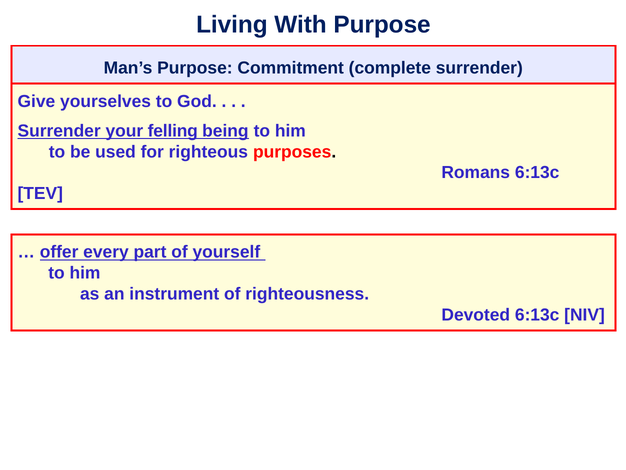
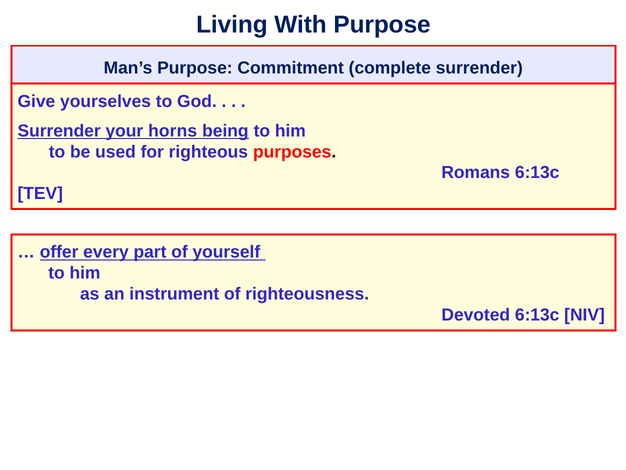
felling: felling -> horns (173, 131)
